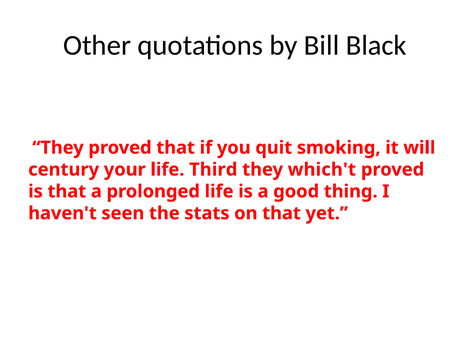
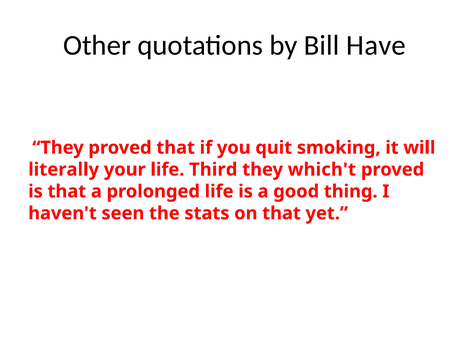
Black: Black -> Have (376, 45)
century: century -> literally (64, 170)
